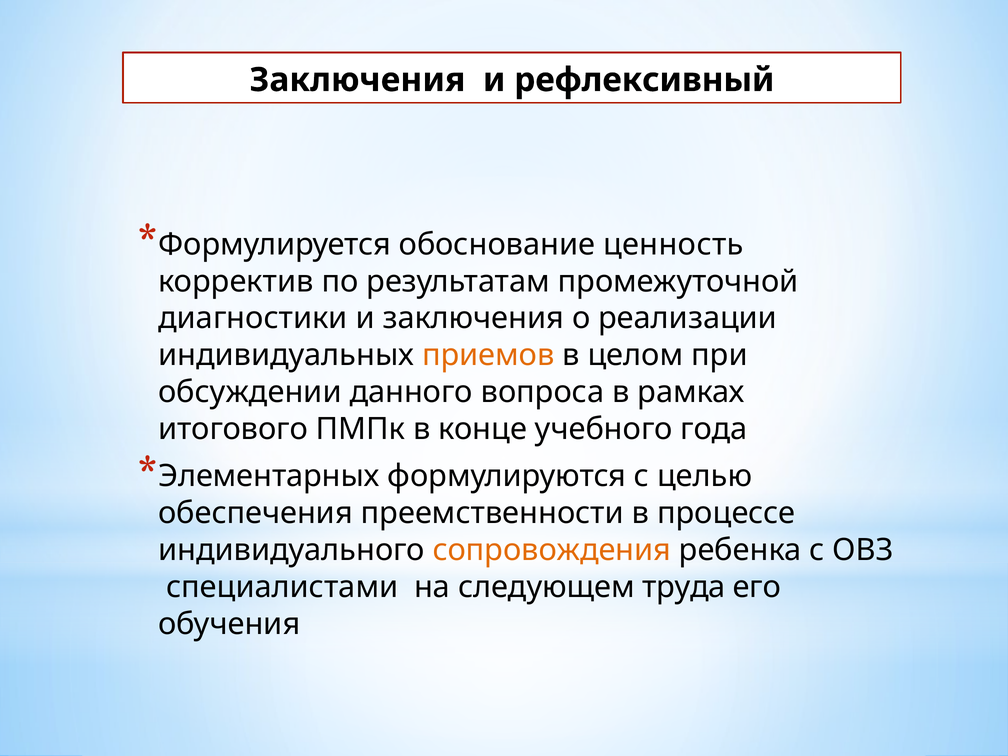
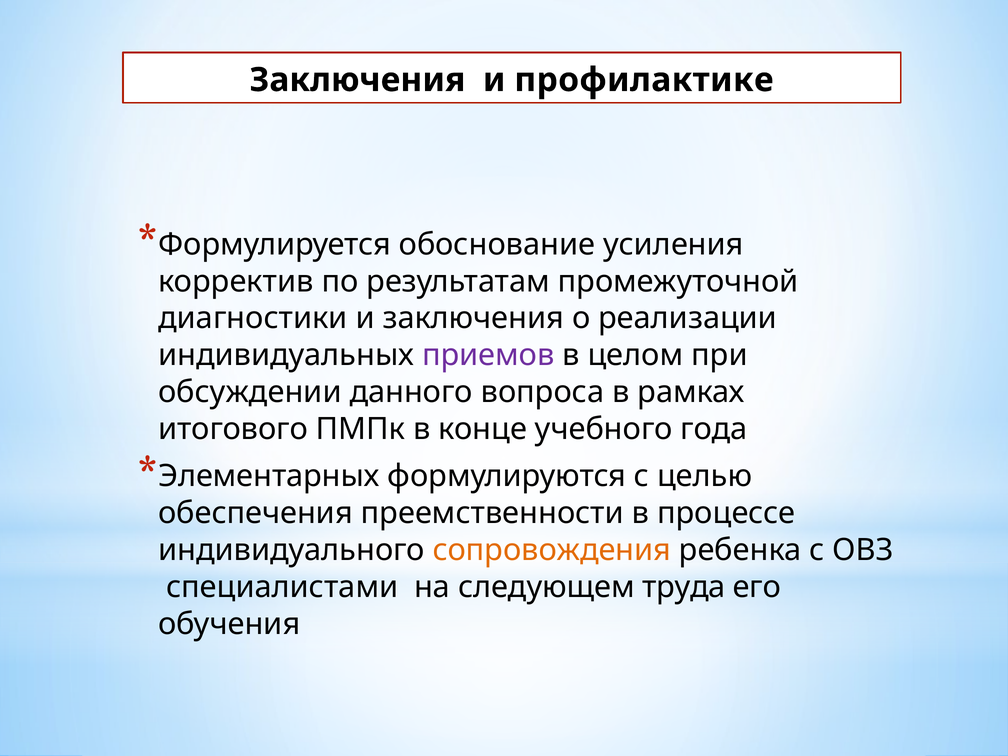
рефлексивный: рефлексивный -> профилактике (644, 80)
ценность: ценность -> усиления (673, 244)
приемов colour: orange -> purple (488, 355)
